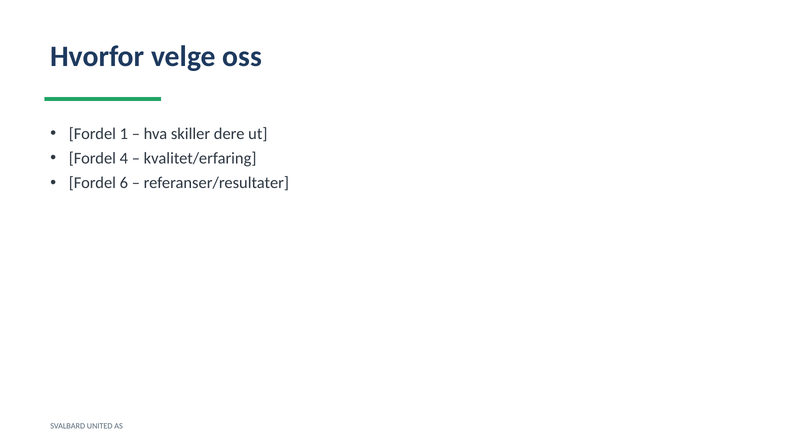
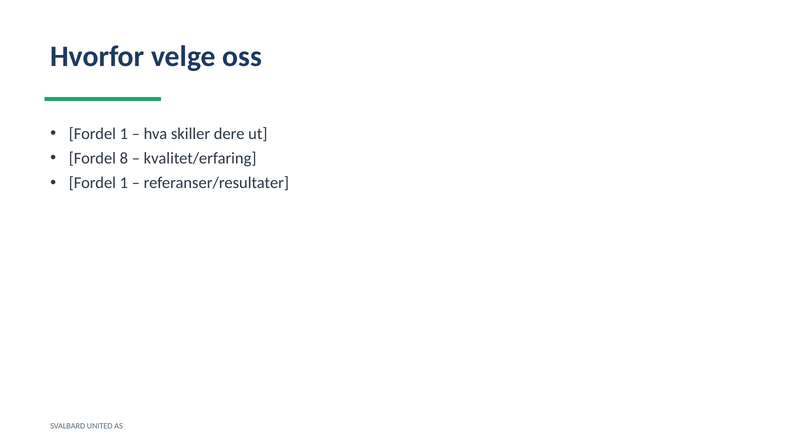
4: 4 -> 8 (124, 159)
6: 6 -> 1 (124, 183)
